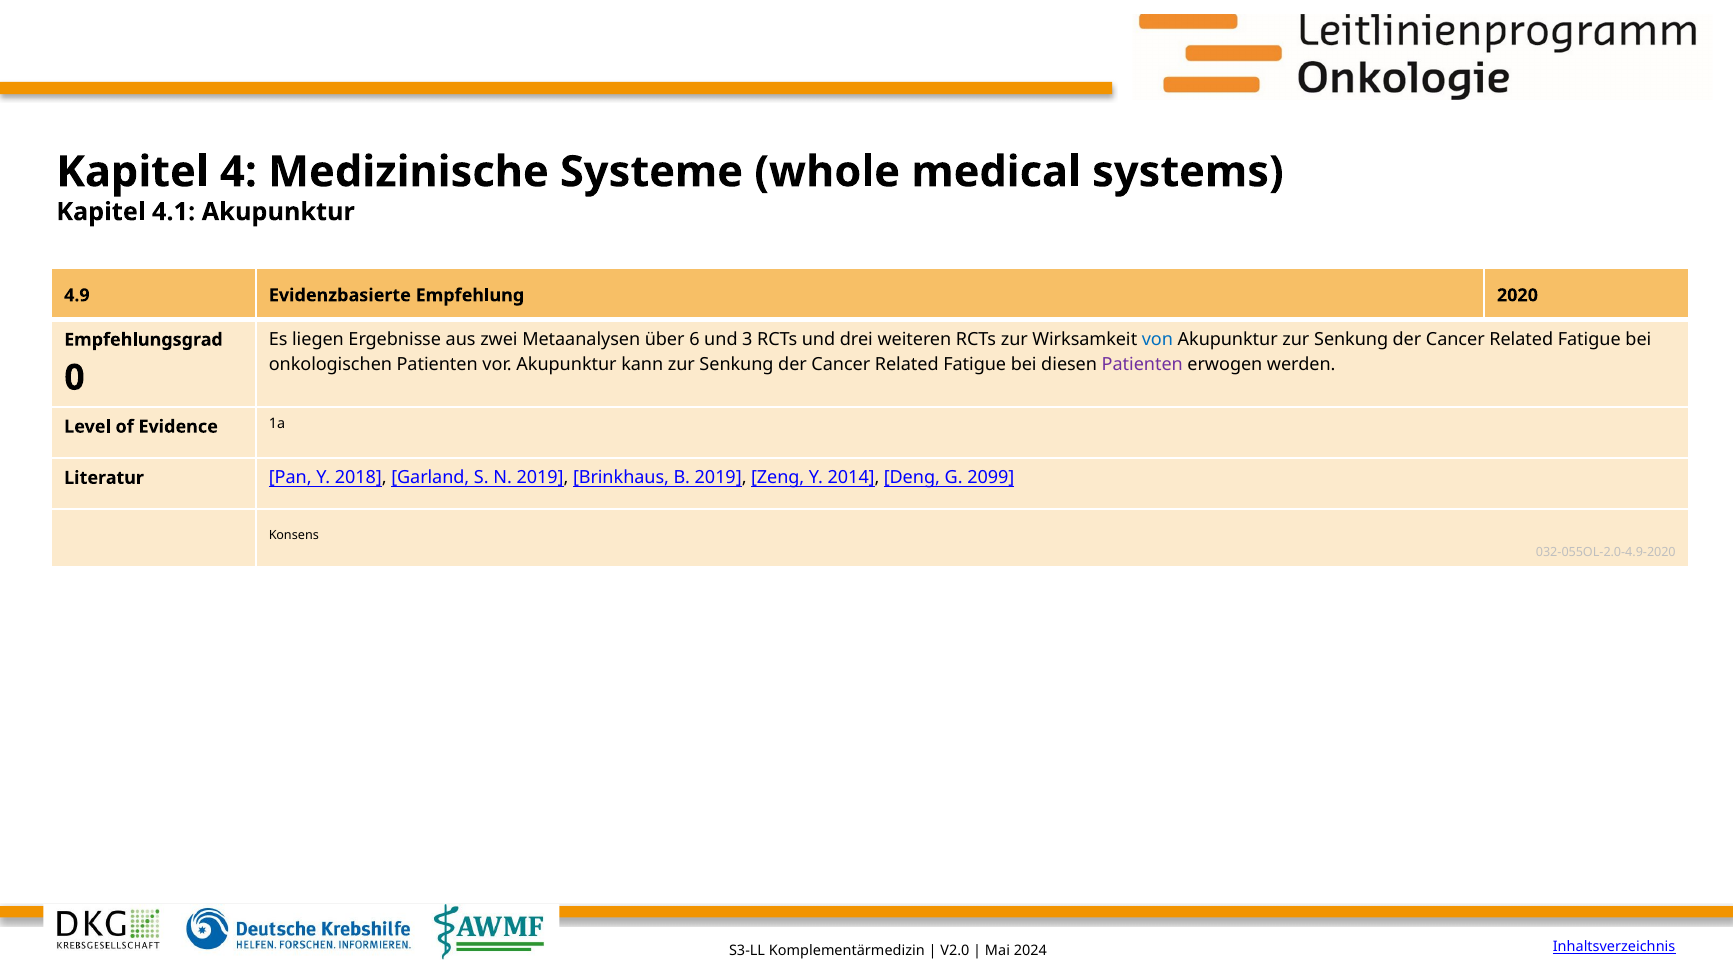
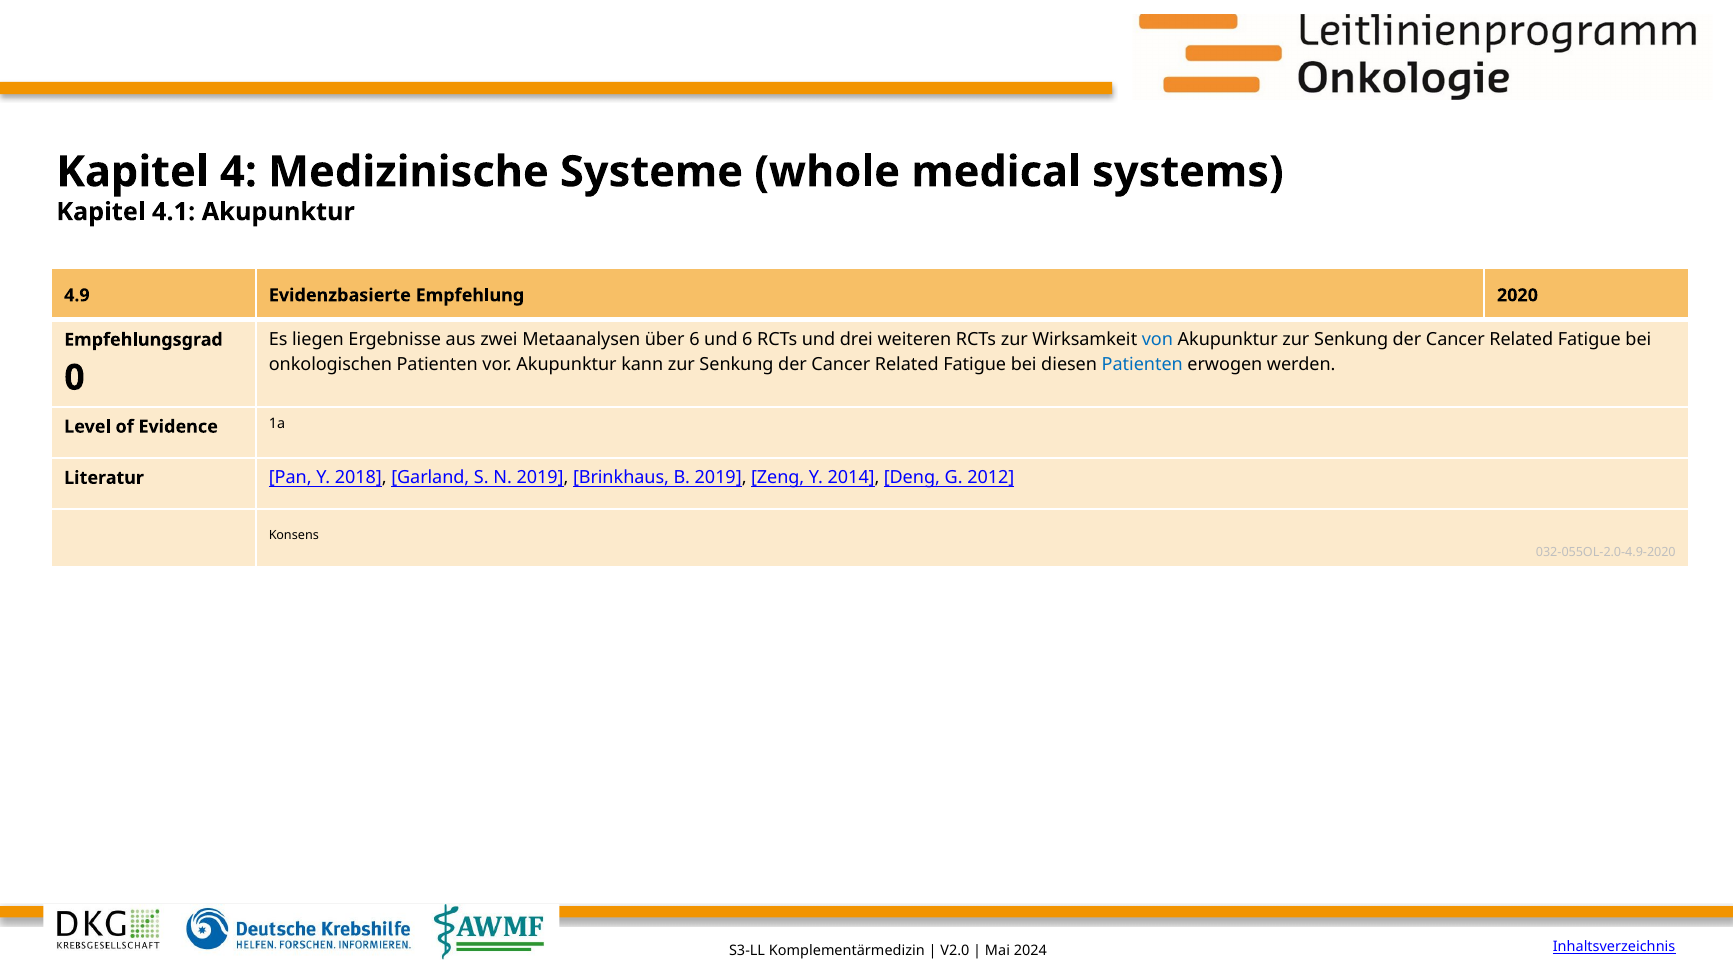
und 3: 3 -> 6 (747, 340)
Patienten colour: purple -> blue (1142, 364)
2099: 2099 -> 2012 (991, 478)
